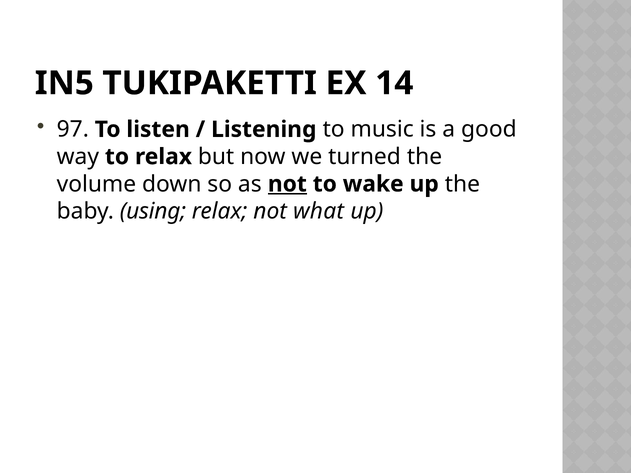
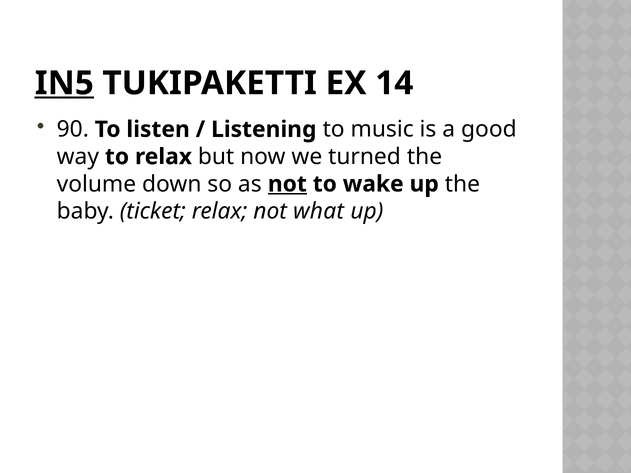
IN5 underline: none -> present (64, 83)
97: 97 -> 90 (73, 129)
using: using -> ticket (153, 211)
